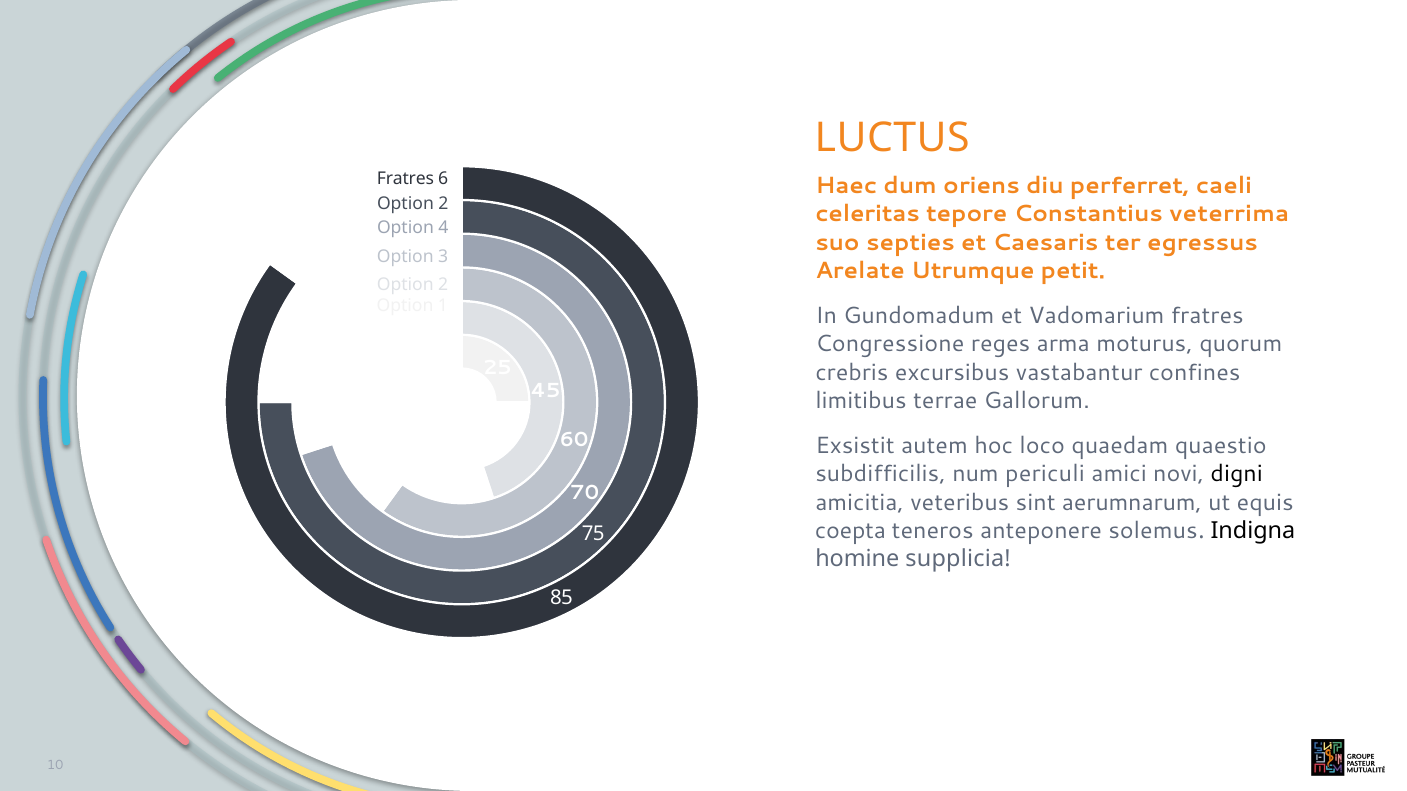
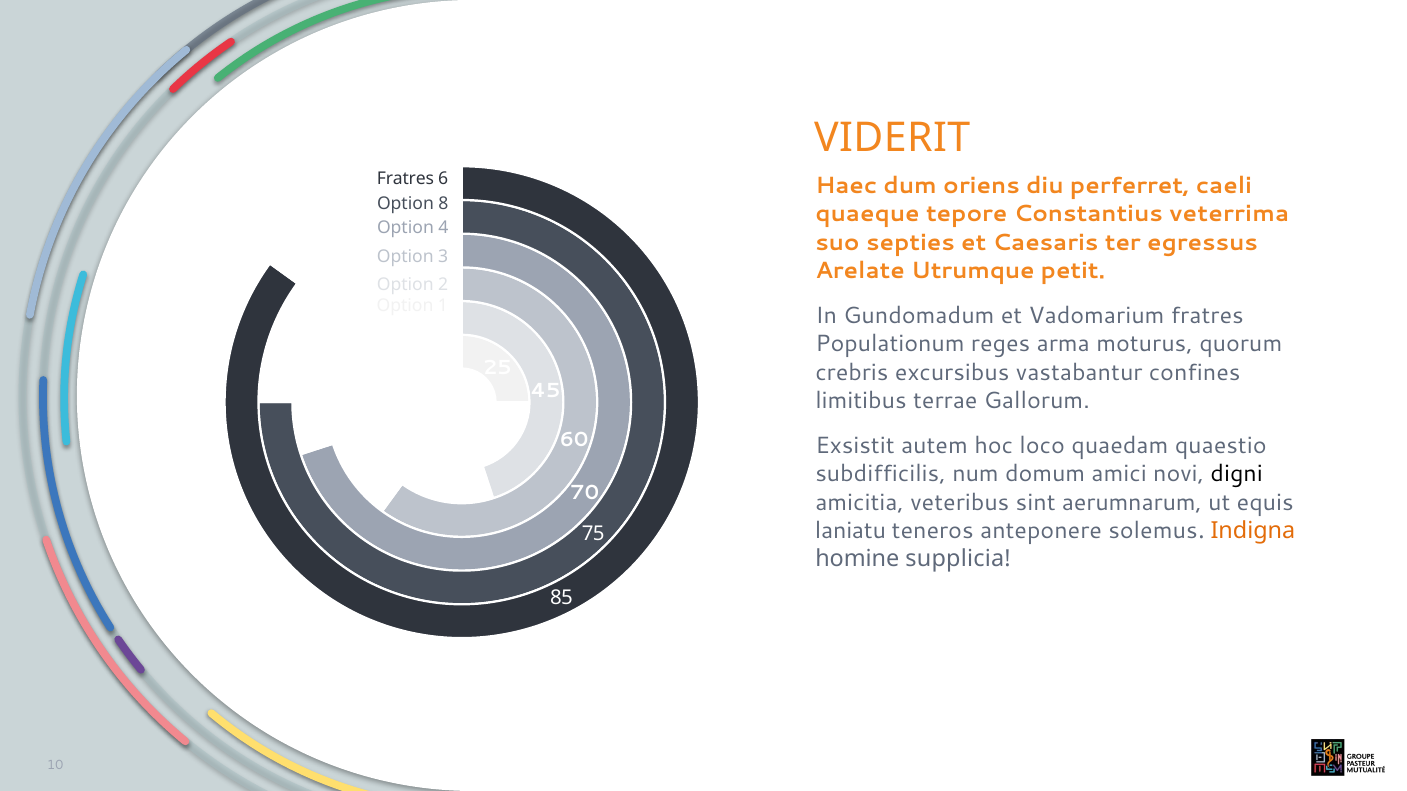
LUCTUS: LUCTUS -> VIDERIT (892, 138)
2: 2 -> 8 (443, 204)
celeritas: celeritas -> quaeque (868, 214)
Congressione: Congressione -> Populationum (890, 345)
periculi: periculi -> domum (1045, 475)
coepta: coepta -> laniatu (850, 531)
Indigna colour: black -> orange (1253, 531)
